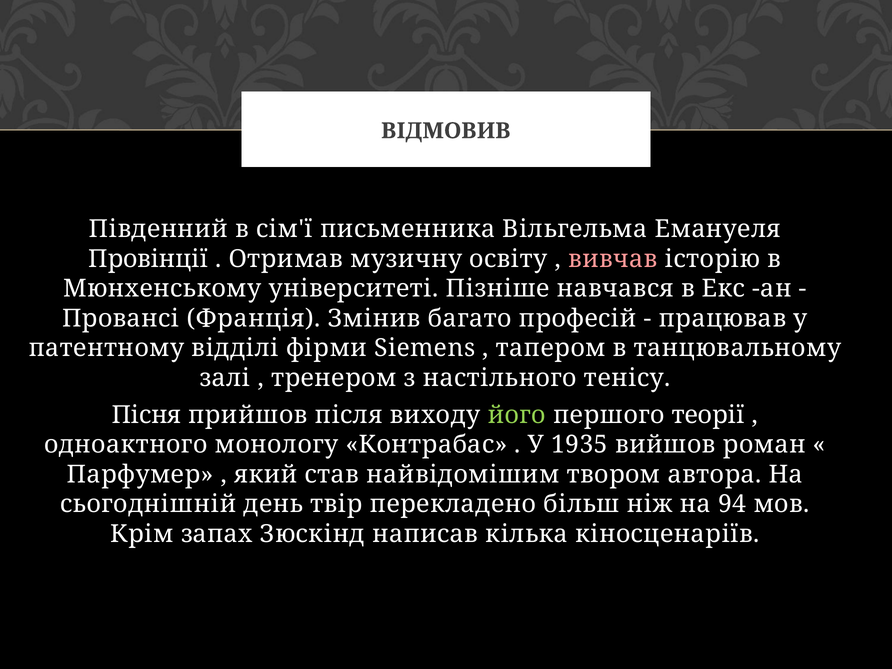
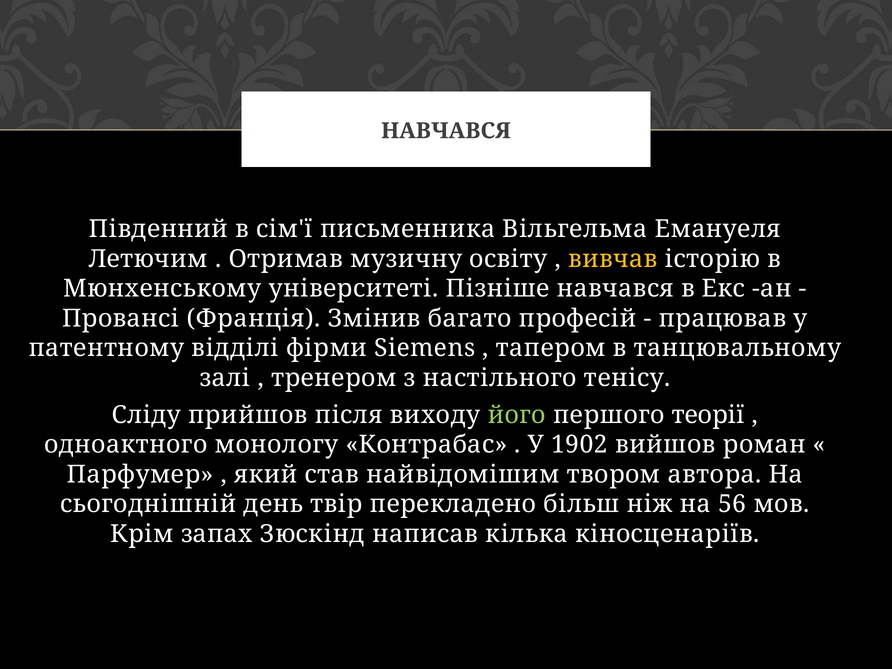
ВІДМОВИВ: ВІДМОВИВ -> НАВЧАВСЯ (446, 131)
Провінції: Провінції -> Летючим (148, 259)
вивчав colour: pink -> yellow (613, 259)
Пісня: Пісня -> Сліду (146, 415)
1935: 1935 -> 1902 (579, 445)
94: 94 -> 56 (732, 504)
